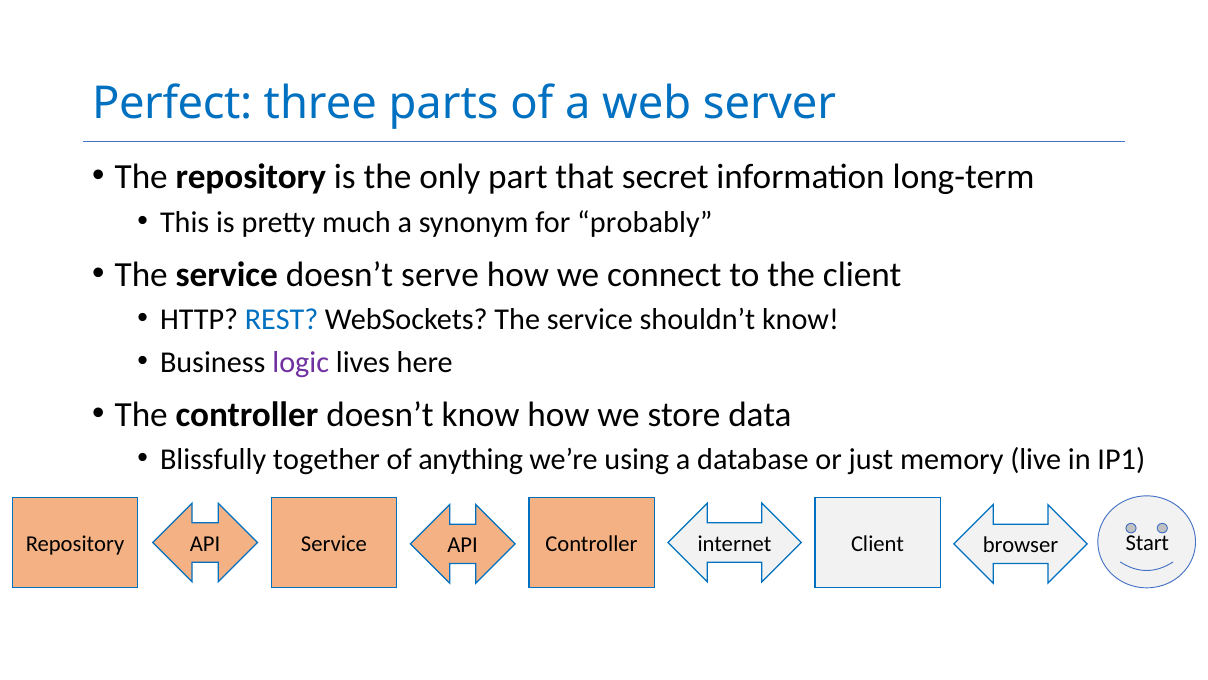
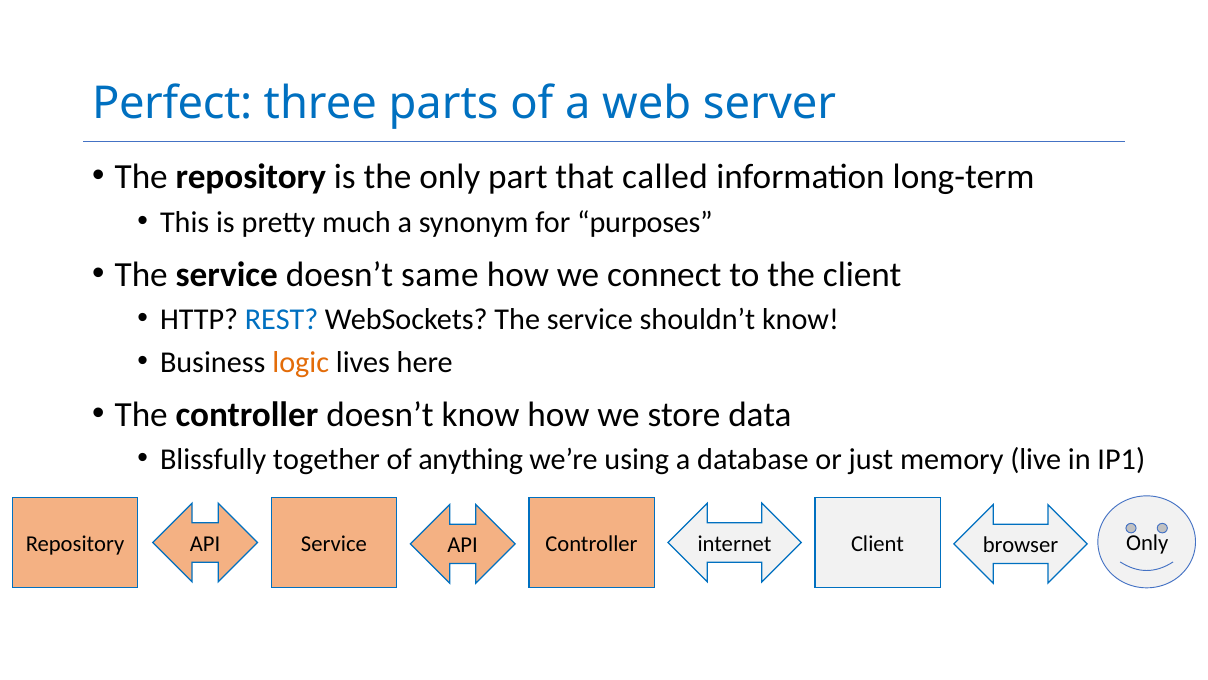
secret: secret -> called (665, 177)
probably: probably -> purposes (645, 222)
serve: serve -> same (440, 274)
logic colour: purple -> orange (301, 362)
API Start: Start -> Only (1147, 543)
